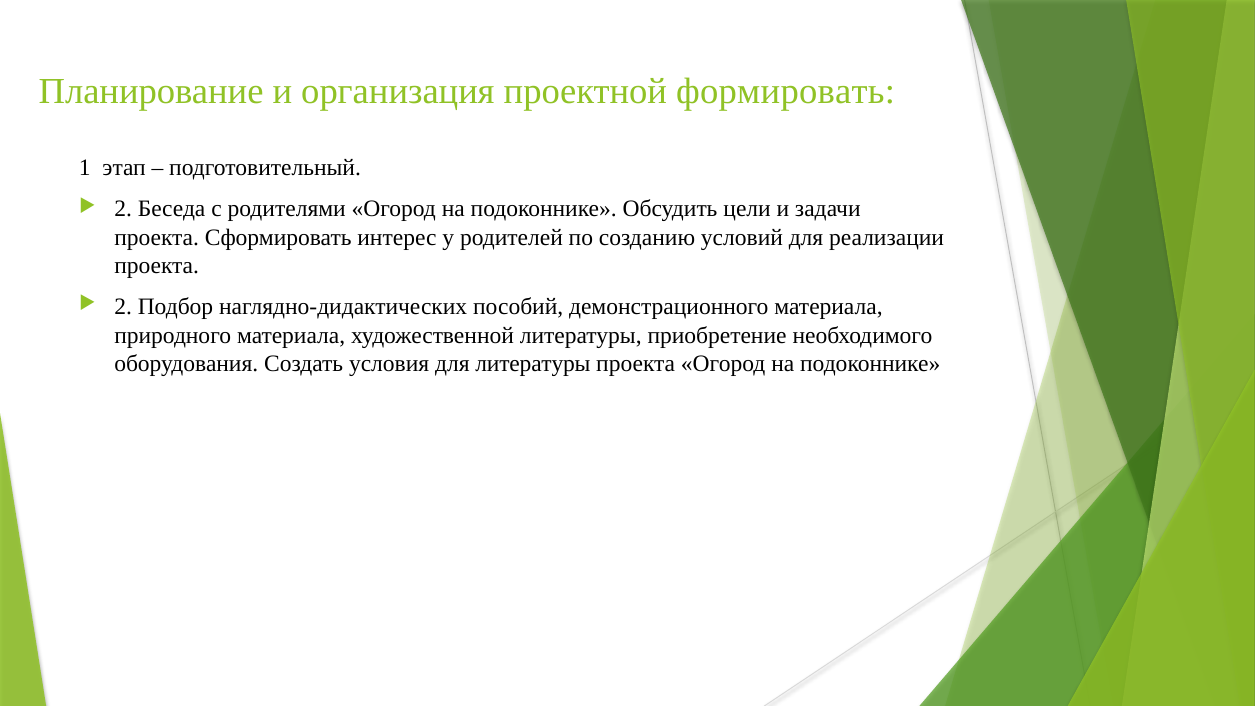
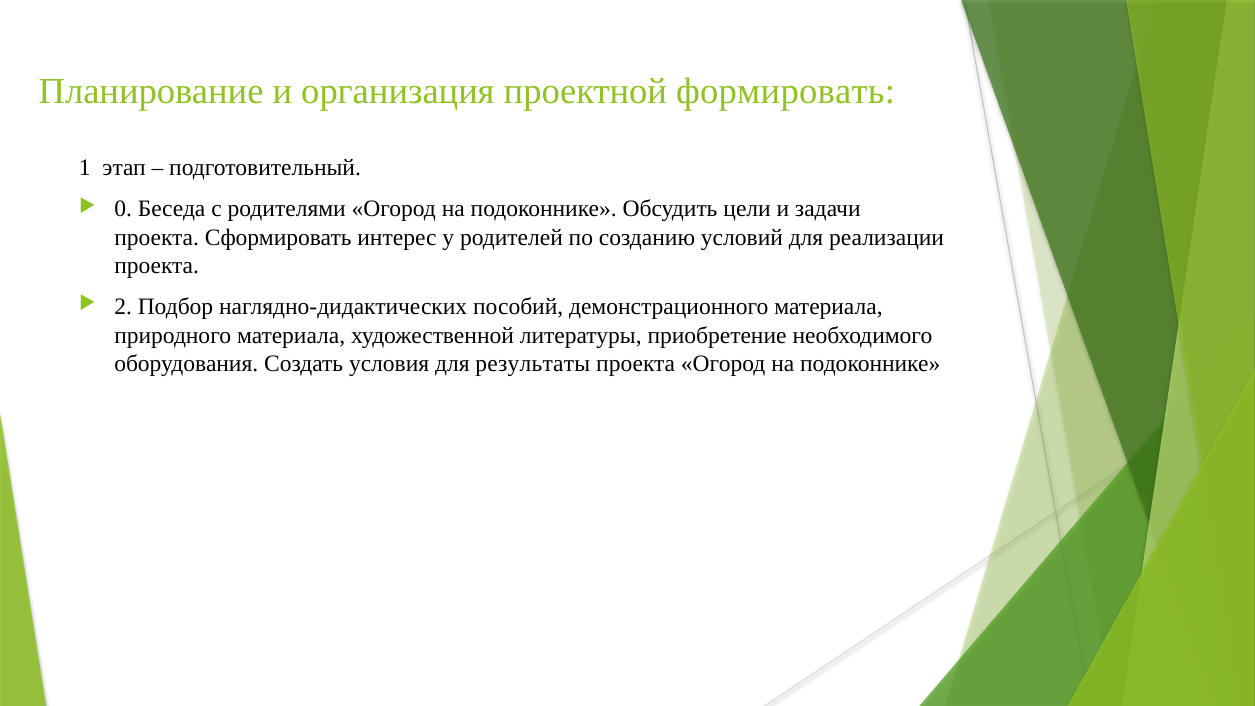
2: 2 -> 0 (123, 209)
для литературы: литературы -> результаты (533, 363)
